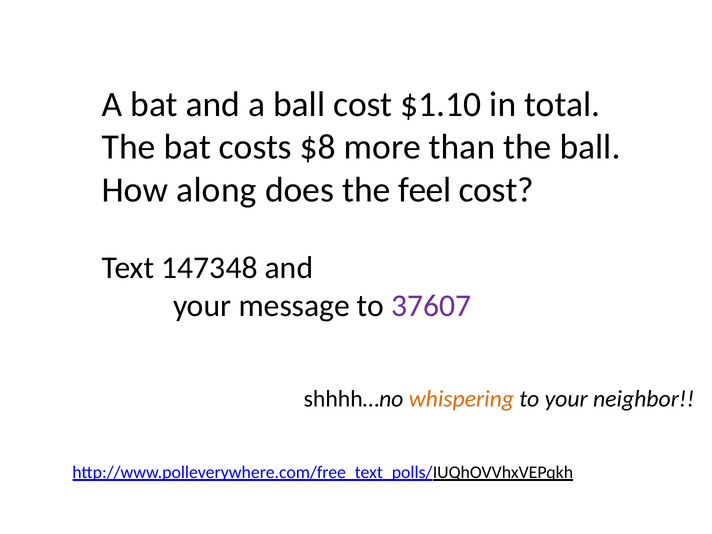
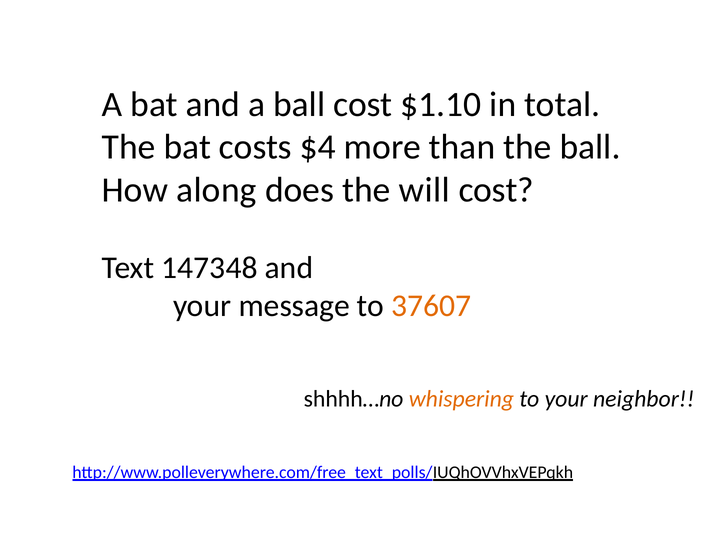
$8: $8 -> $4 (318, 147)
feel: feel -> will (424, 190)
37607 colour: purple -> orange (431, 306)
